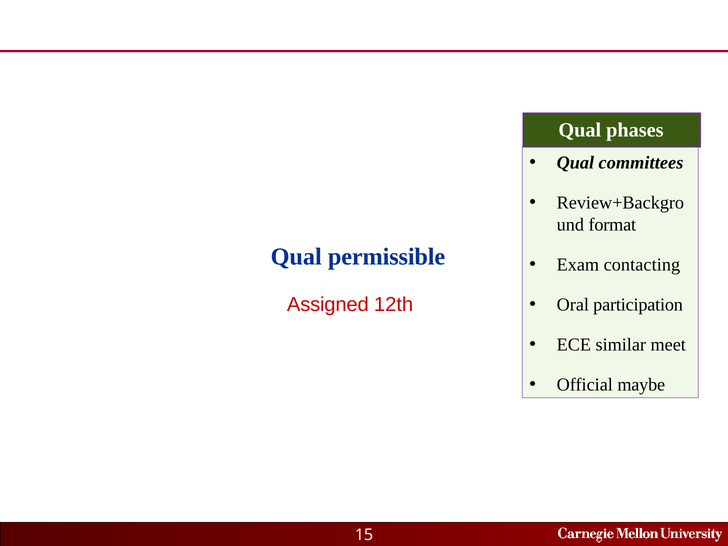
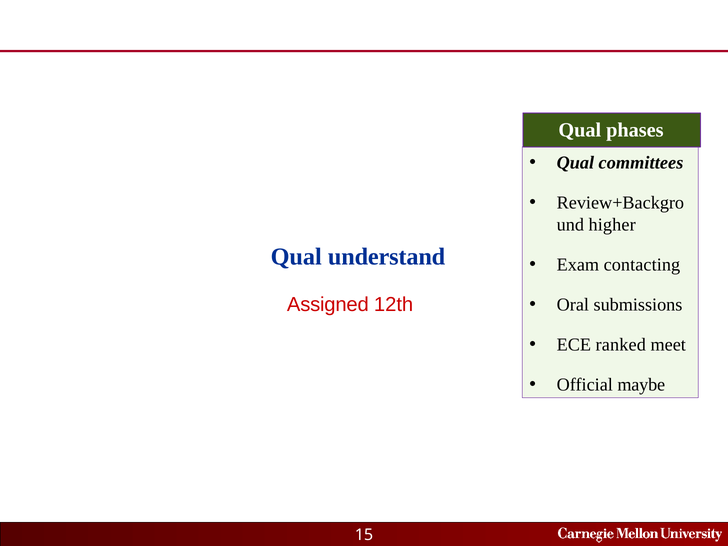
format: format -> higher (612, 225)
permissible: permissible -> understand (387, 257)
participation: participation -> submissions (638, 305)
similar: similar -> ranked (621, 345)
